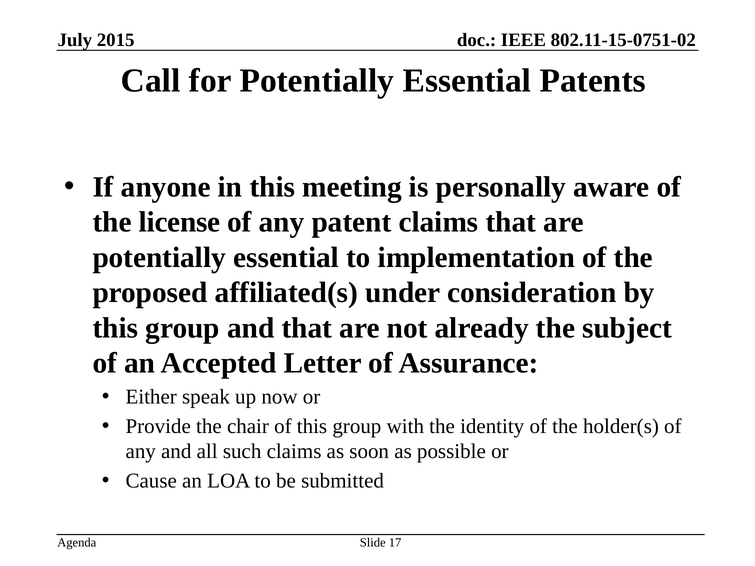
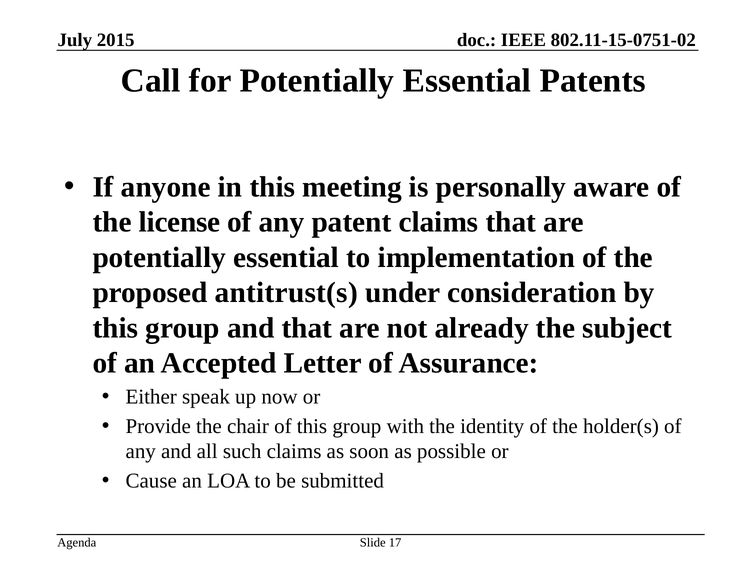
affiliated(s: affiliated(s -> antitrust(s (286, 293)
